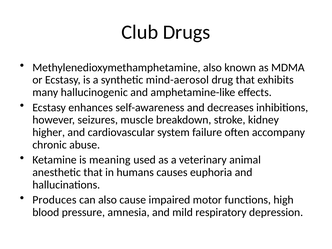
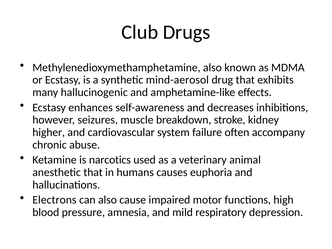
meaning: meaning -> narcotics (110, 160)
Produces: Produces -> Electrons (54, 200)
